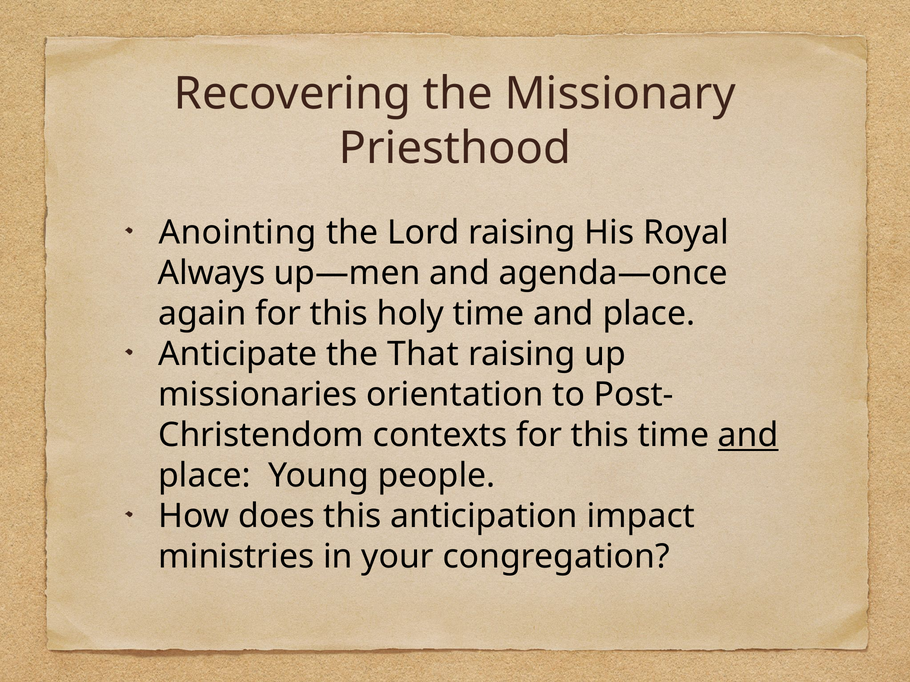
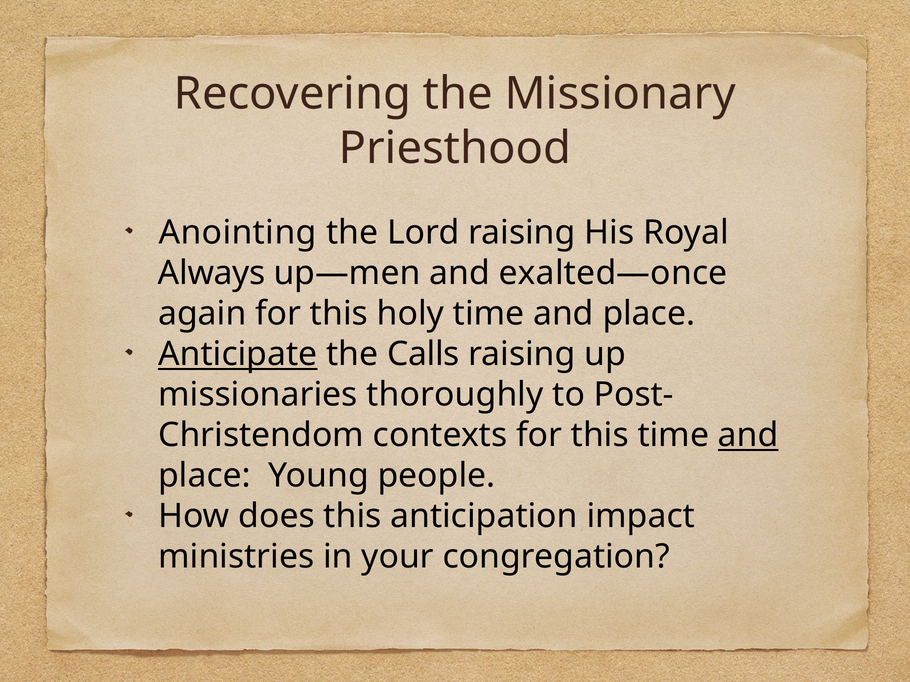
agenda—once: agenda—once -> exalted—once (613, 274)
Anticipate underline: none -> present (238, 355)
That: That -> Calls (423, 355)
orientation: orientation -> thoroughly (455, 395)
